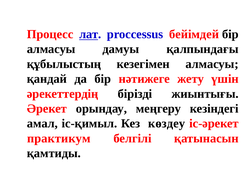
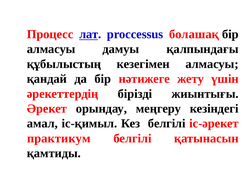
бейімдей: бейімдей -> болашақ (194, 34)
көздеу: көздеу -> белгiлi (167, 123)
